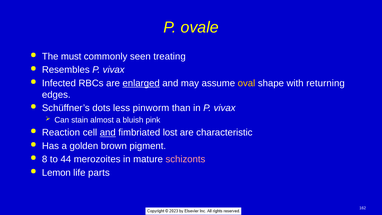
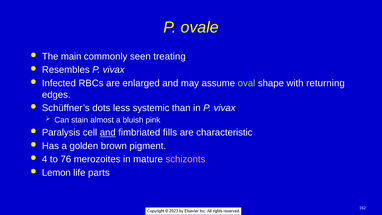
must: must -> main (71, 56)
enlarged underline: present -> none (141, 83)
oval colour: yellow -> light green (246, 83)
pinworm: pinworm -> systemic (151, 108)
Reaction: Reaction -> Paralysis (61, 132)
lost: lost -> fills (170, 132)
8: 8 -> 4 (45, 159)
44: 44 -> 76 (66, 159)
